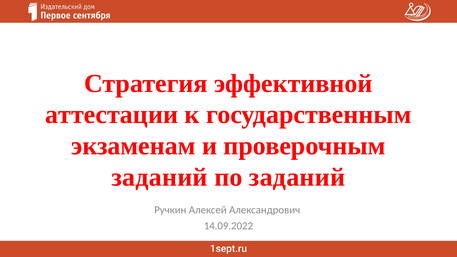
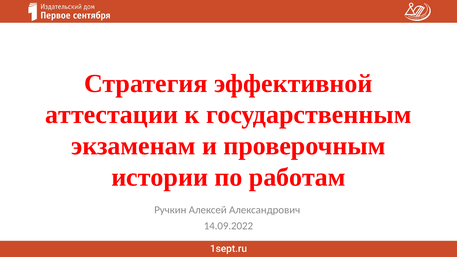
заданий: заданий -> истории (160, 177)
по заданий: заданий -> работам (297, 177)
